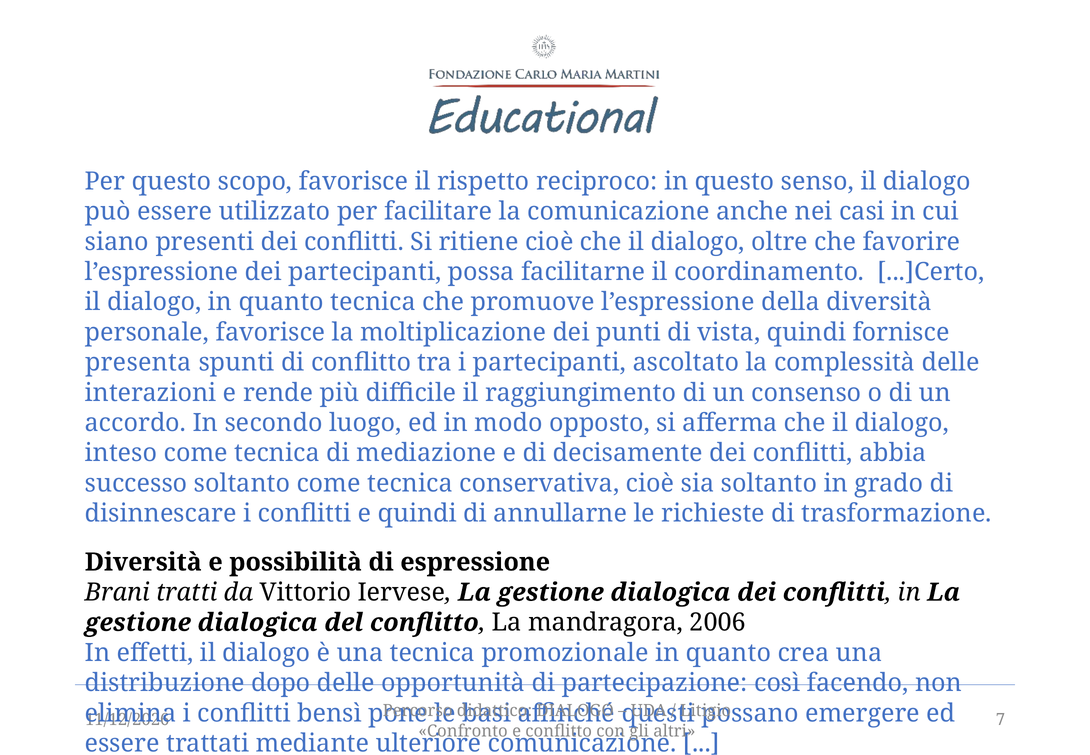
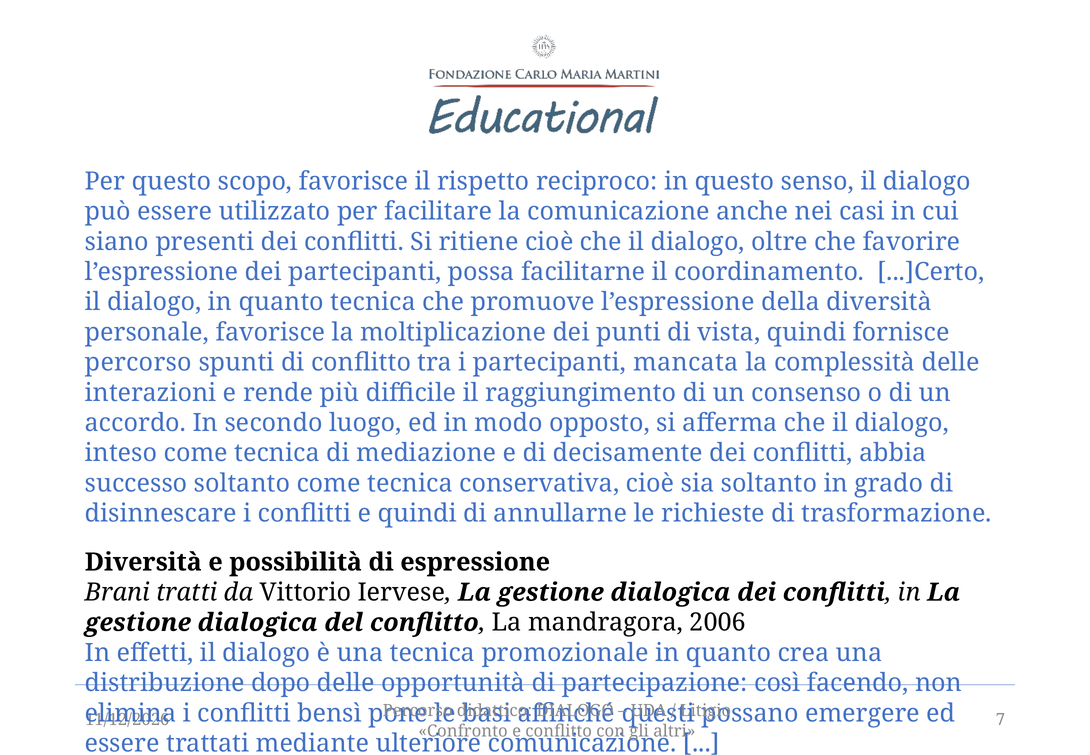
presenta: presenta -> percorso (138, 362)
ascoltato: ascoltato -> mancata (686, 362)
